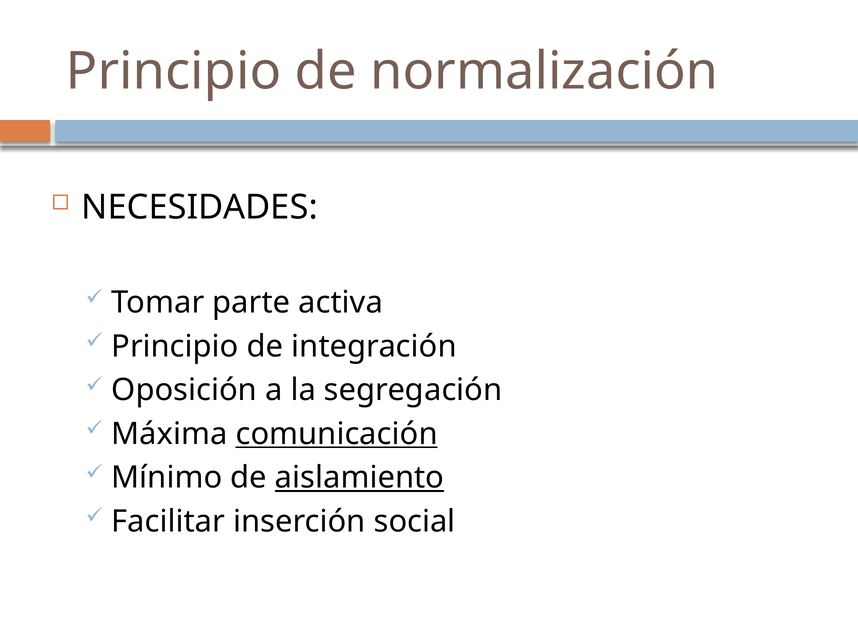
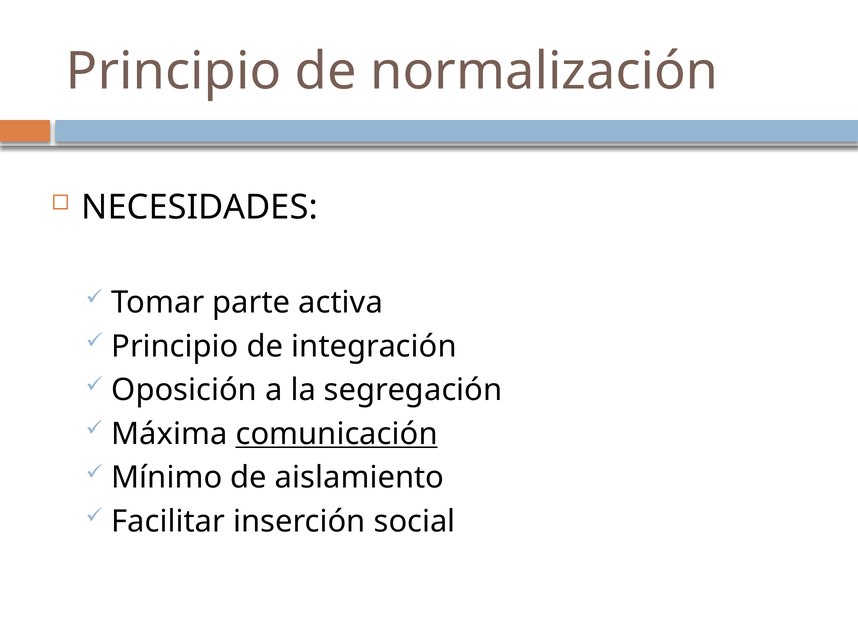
aislamiento underline: present -> none (360, 478)
